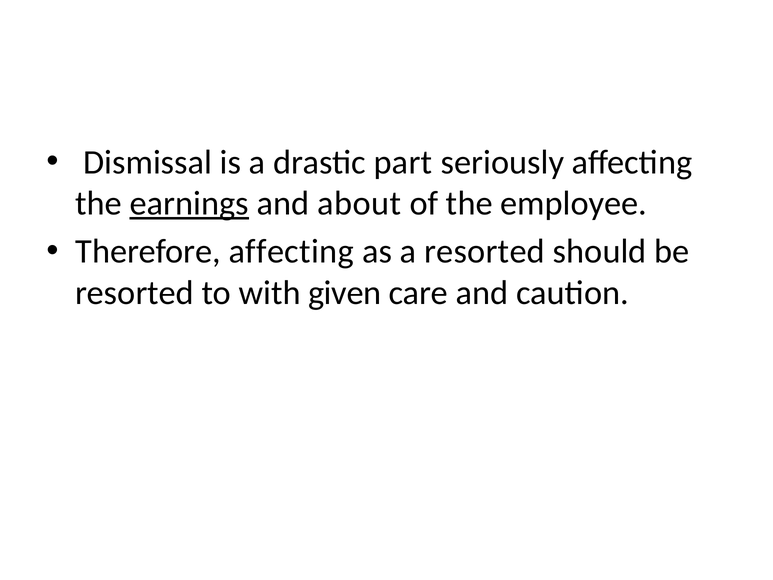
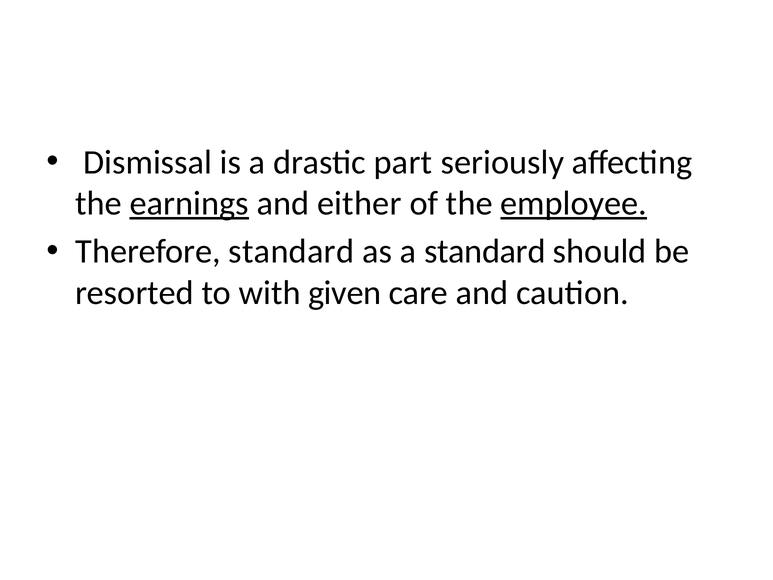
about: about -> either (359, 203)
employee underline: none -> present (574, 203)
Therefore affecting: affecting -> standard (291, 252)
a resorted: resorted -> standard (485, 252)
